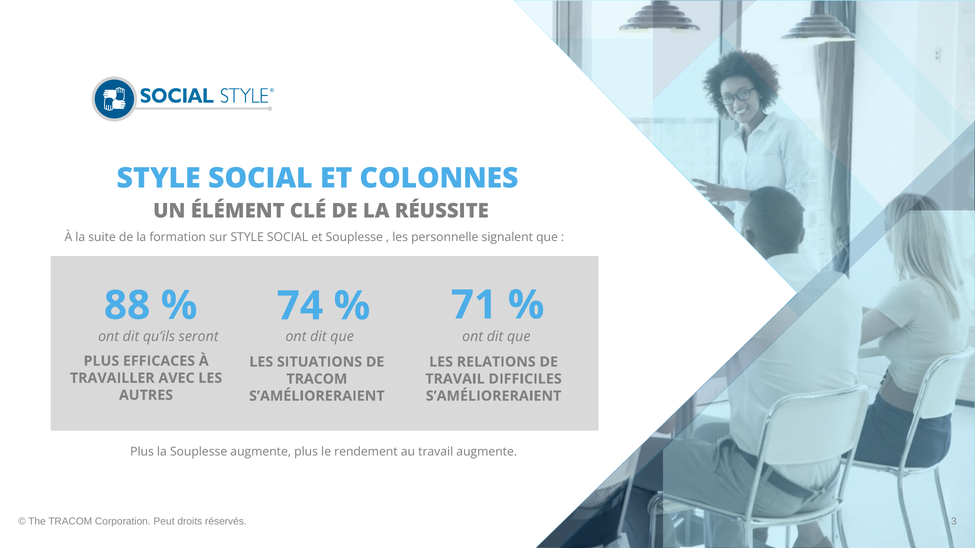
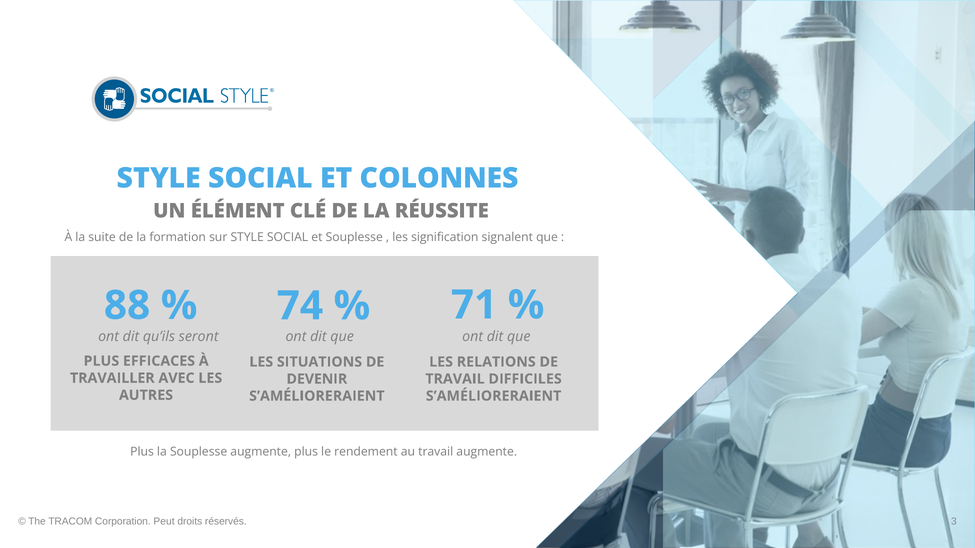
personnelle: personnelle -> signification (445, 238)
TRACOM: TRACOM -> DEVENIR (317, 379)
